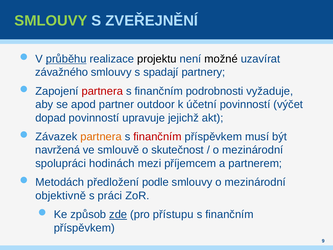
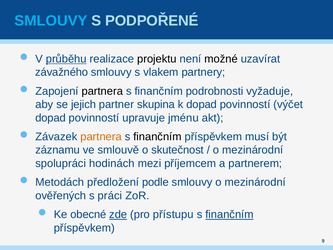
SMLOUVY colour: light green -> light blue (51, 21)
ZVEŘEJNĚNÍ: ZVEŘEJNĚNÍ -> PODPOŘENÉ (152, 21)
spadají: spadají -> vlakem (161, 72)
partnera colour: red -> black (102, 91)
apod: apod -> jejich (84, 104)
outdoor: outdoor -> skupina (156, 104)
k účetní: účetní -> dopad (202, 104)
jejichž: jejichž -> jménu (183, 118)
finančním colour: red -> black (157, 137)
navržená: navržená -> záznamu (58, 150)
objektivně: objektivně -> ověřených (61, 195)
způsob: způsob -> obecné (88, 214)
finančním underline: none -> present (229, 214)
